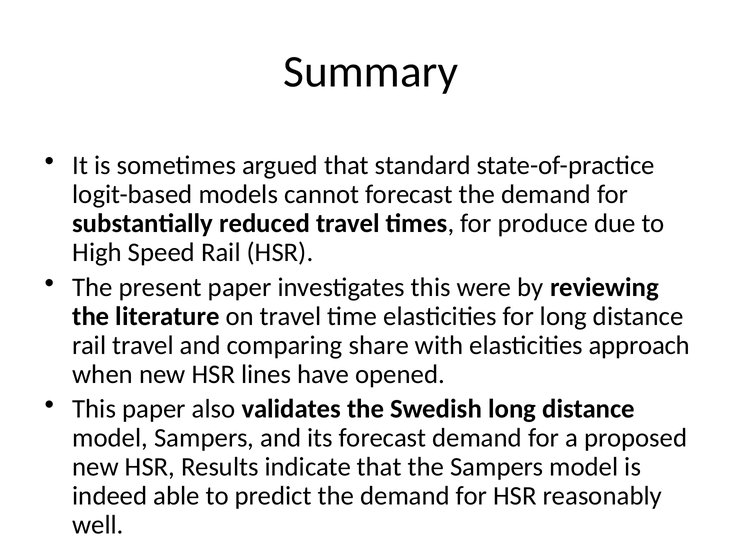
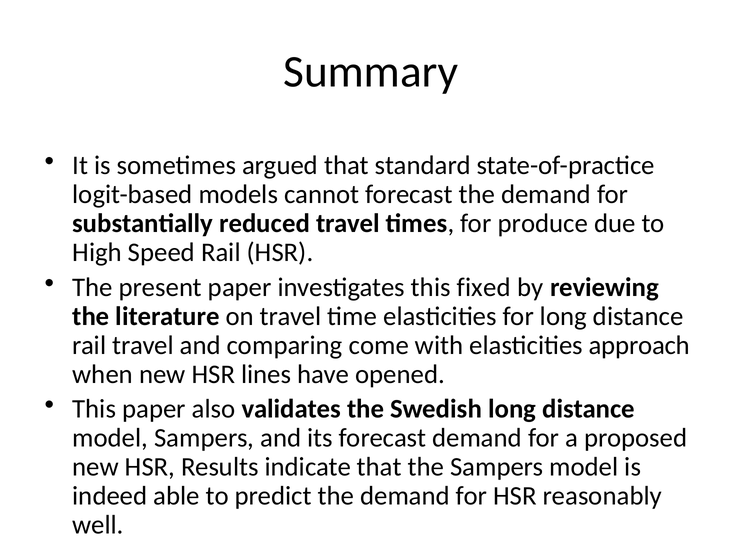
were: were -> fixed (484, 287)
share: share -> come (379, 345)
